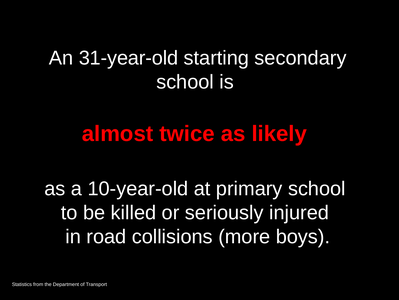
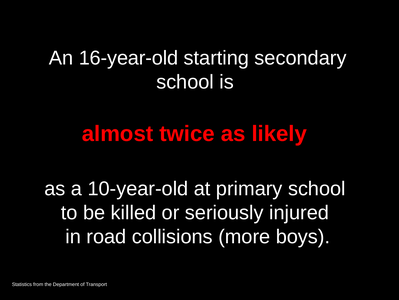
31-year-old: 31-year-old -> 16-year-old (129, 58)
